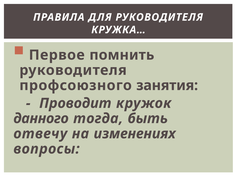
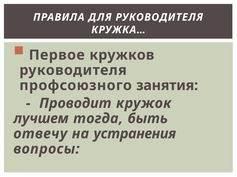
помнить: помнить -> кружков (122, 55)
данного: данного -> лучшем (41, 119)
изменениях: изменениях -> устранения (135, 134)
